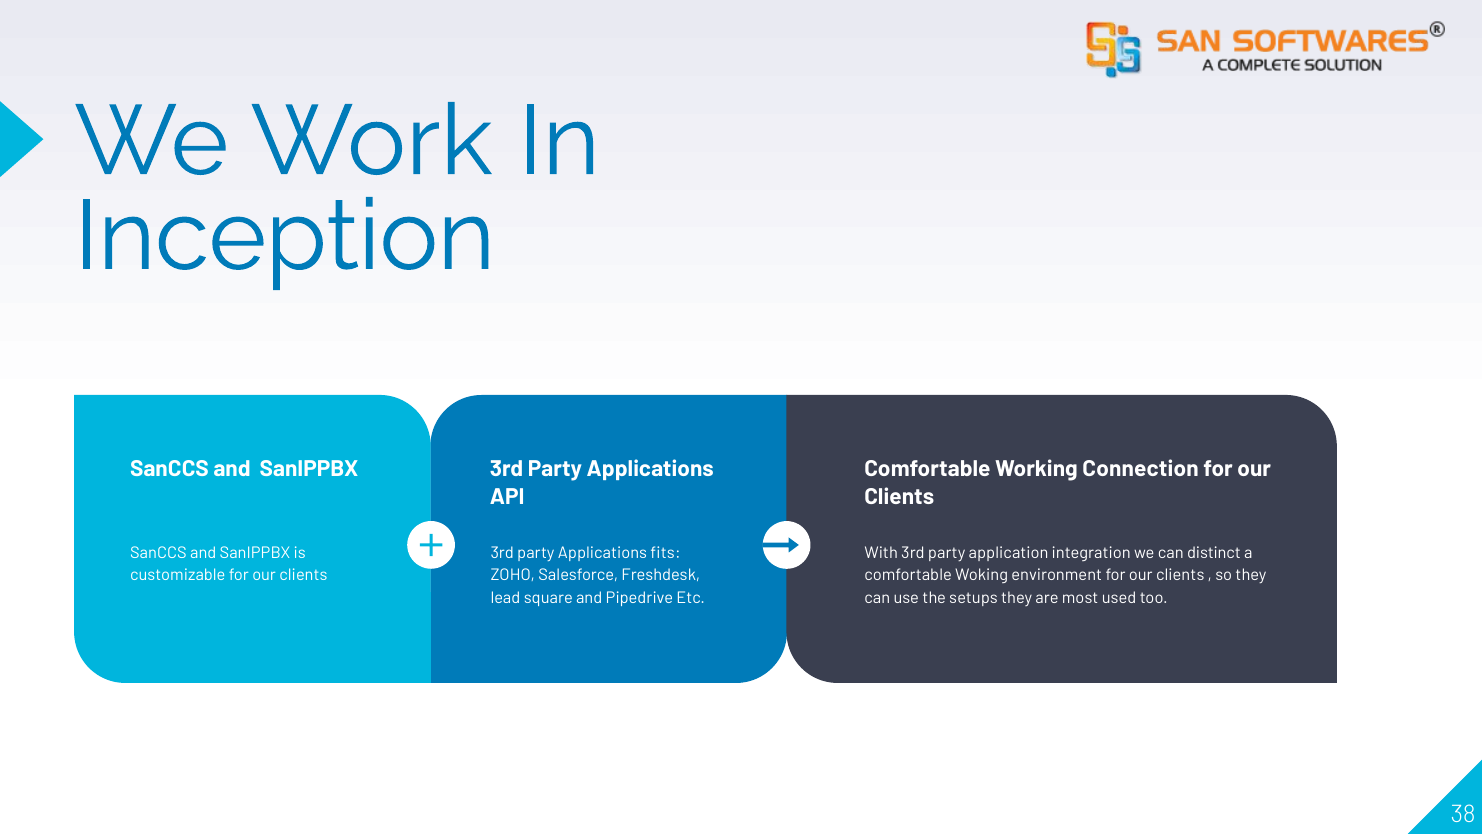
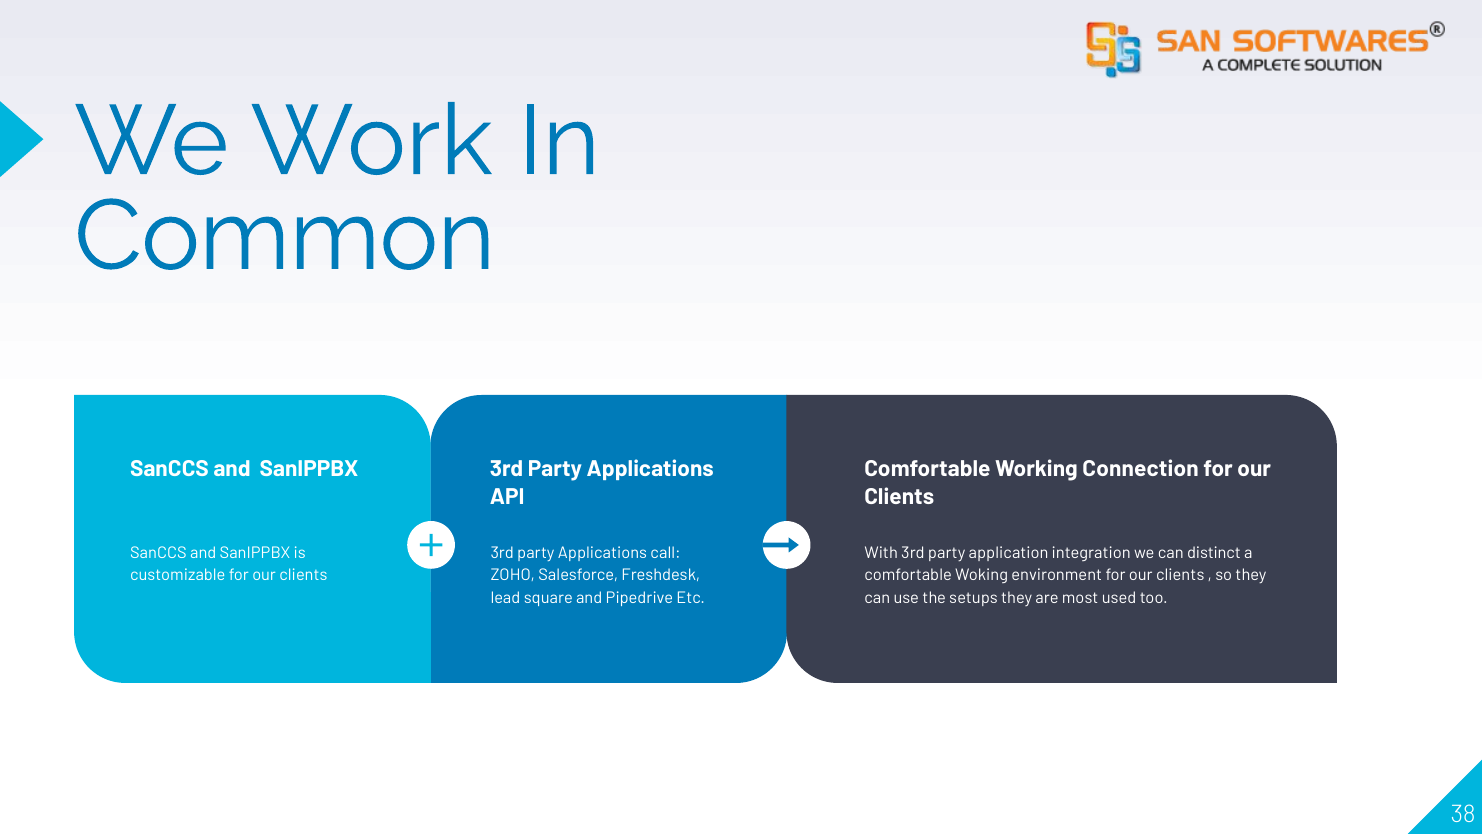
Inception: Inception -> Common (285, 236)
fits: fits -> call (666, 552)
